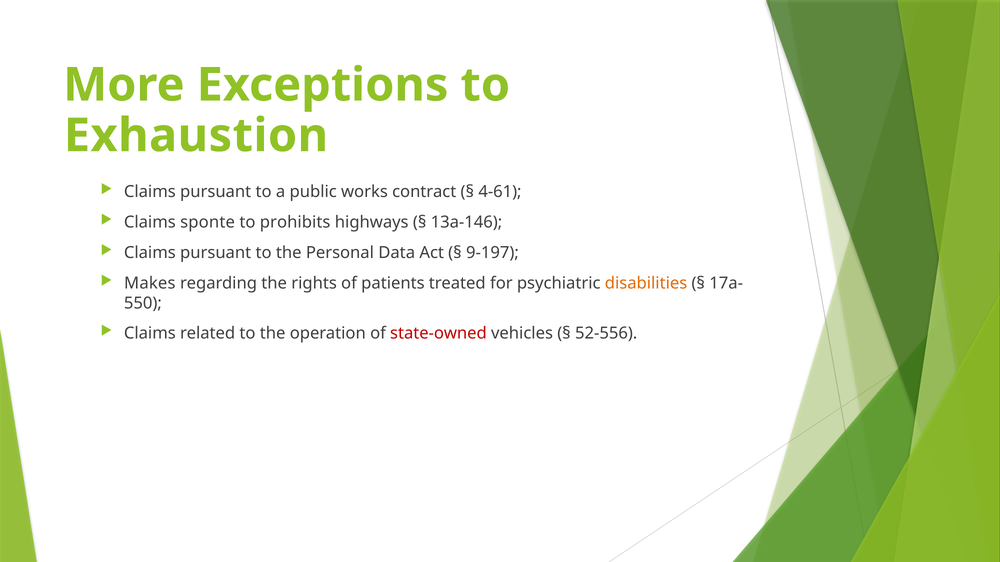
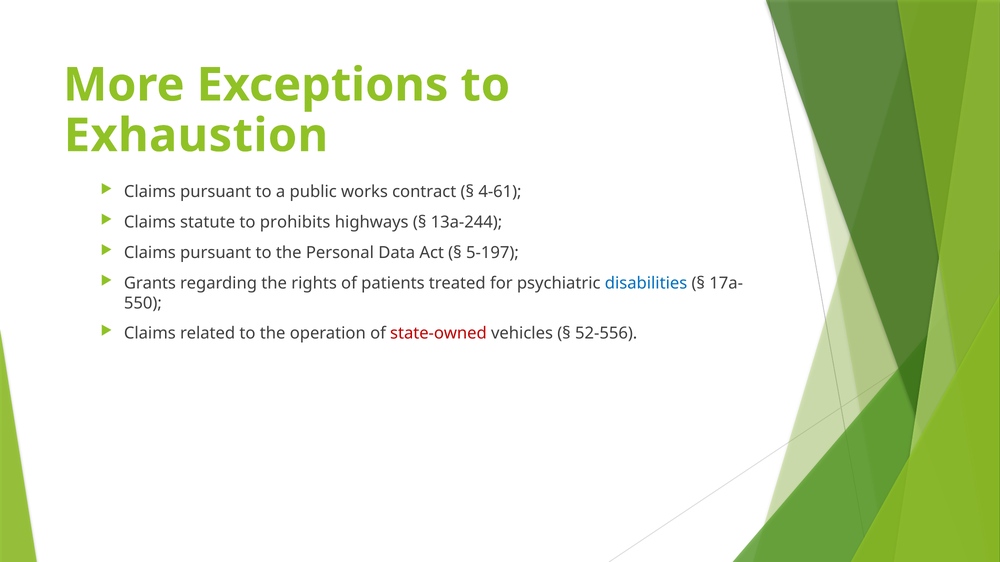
sponte: sponte -> statute (208, 223)
13a-146: 13a-146 -> 13a-244 (466, 223)
9-197: 9-197 -> 5-197 (492, 253)
Makes: Makes -> Grants (150, 283)
disabilities colour: orange -> blue (646, 283)
